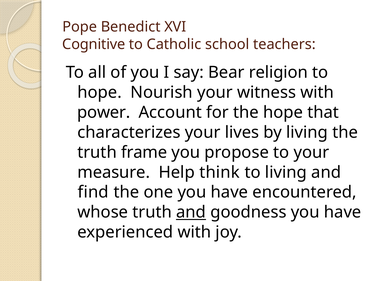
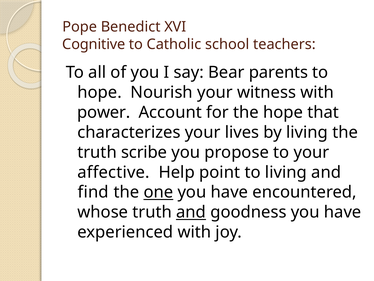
religion: religion -> parents (278, 72)
frame: frame -> scribe (144, 152)
measure: measure -> affective (114, 172)
think: think -> point (220, 172)
one underline: none -> present (158, 192)
